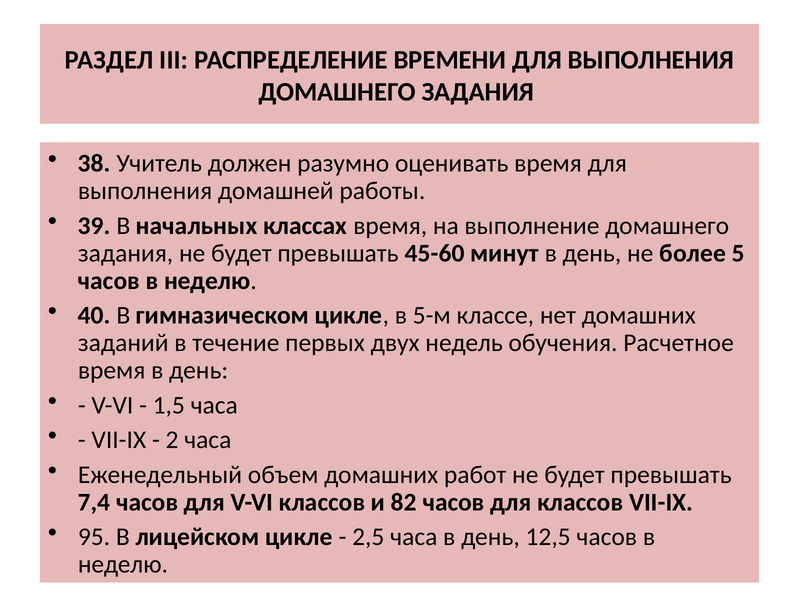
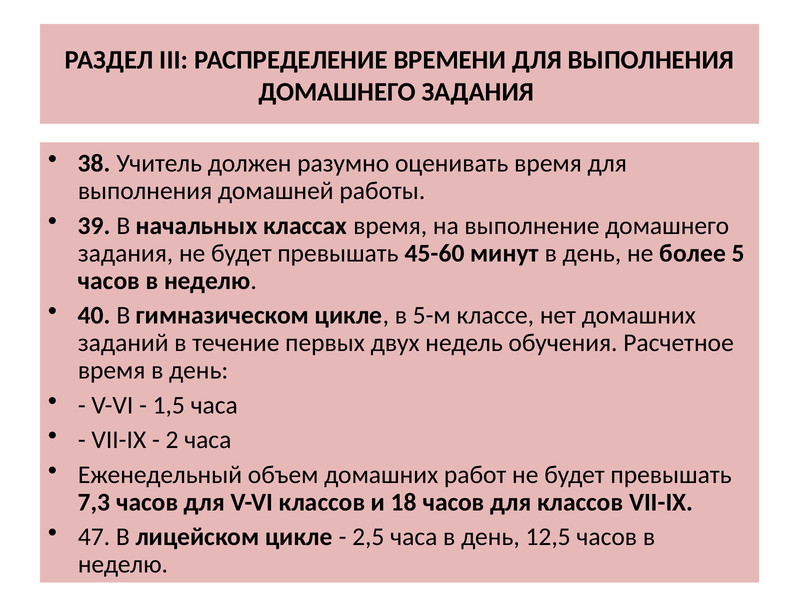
7,4: 7,4 -> 7,3 (94, 502)
82: 82 -> 18 (404, 502)
95: 95 -> 47 (94, 537)
